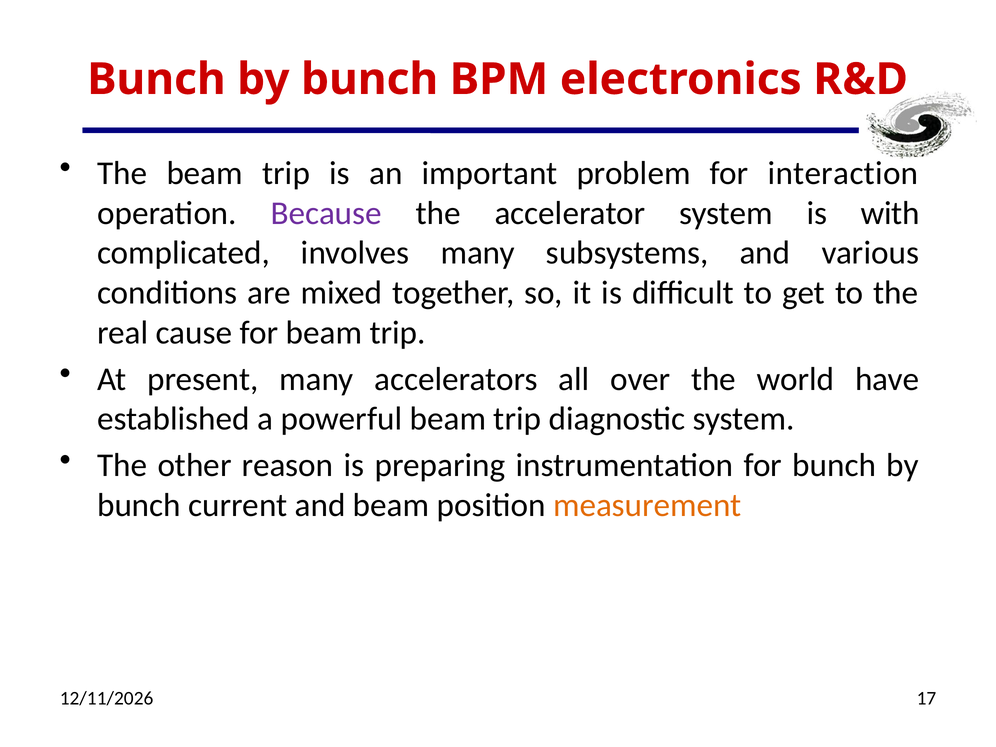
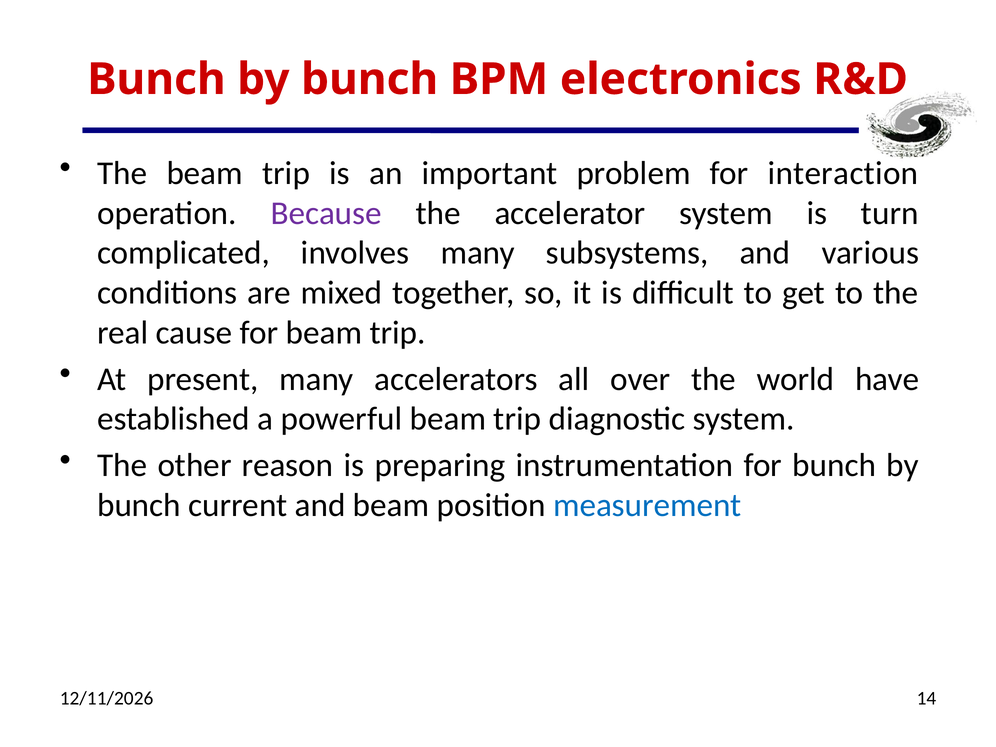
with: with -> turn (890, 213)
measurement colour: orange -> blue (647, 505)
17: 17 -> 14 (926, 698)
